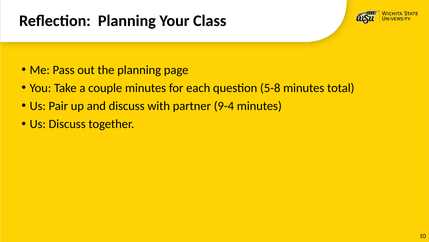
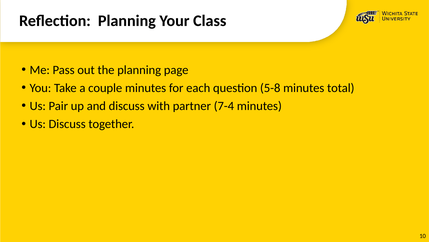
9-4: 9-4 -> 7-4 (224, 106)
